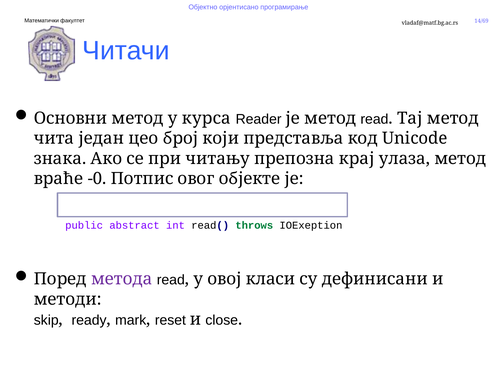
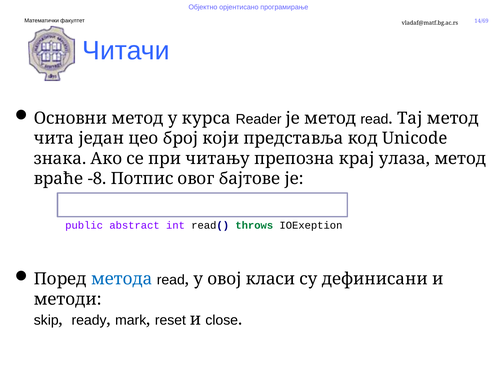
-0: -0 -> -8 (97, 179)
објекте: објекте -> бајтове (249, 179)
метода colour: purple -> blue (122, 279)
